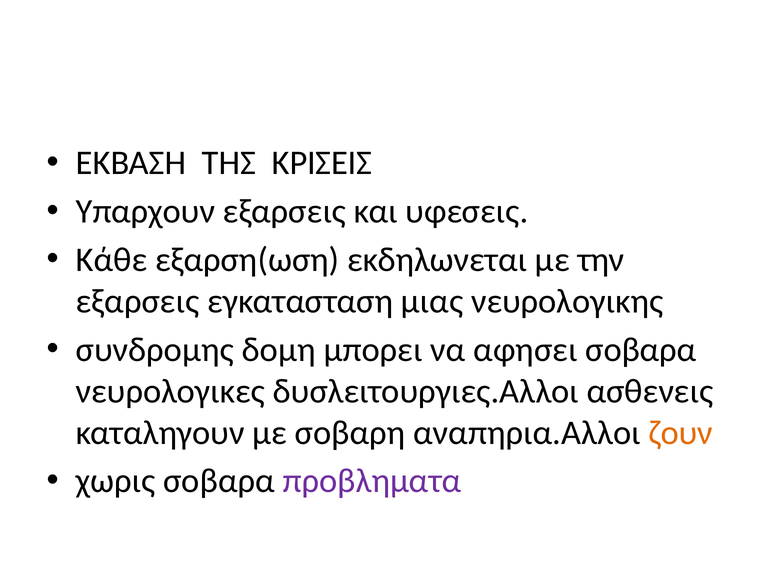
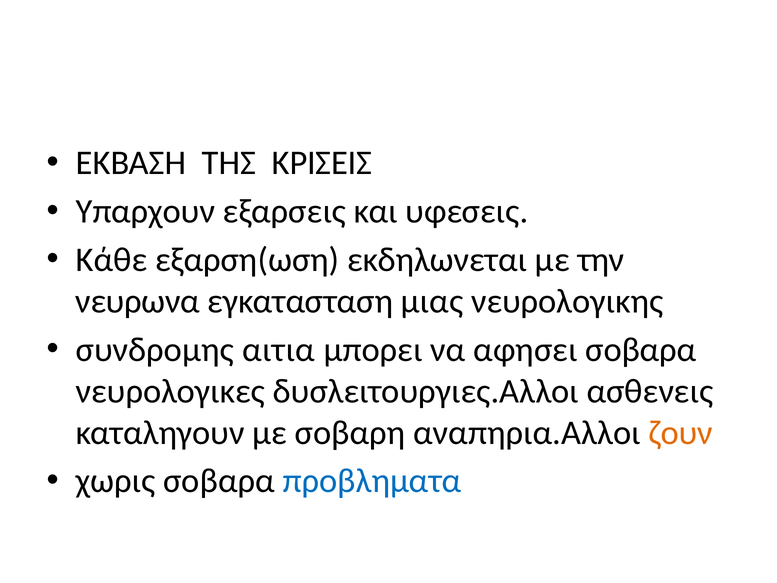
εξαρσεις: εξαρσεις -> νευρωνα (138, 301)
δομη: δομη -> αιτια (279, 350)
προβληματα colour: purple -> blue (372, 481)
